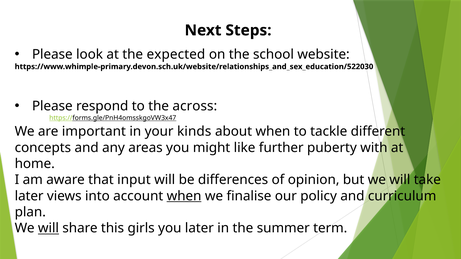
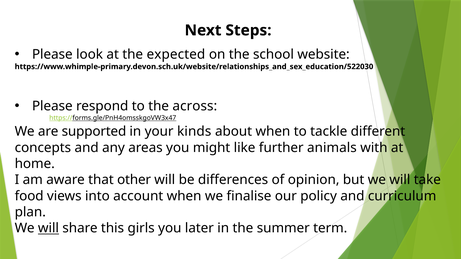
important: important -> supported (94, 132)
puberty: puberty -> animals (332, 148)
input: input -> other (134, 180)
later: later -> food (29, 196)
when underline: present -> none (184, 196)
